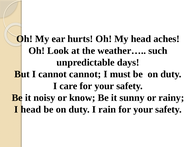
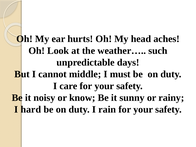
cannot cannot: cannot -> middle (85, 74)
I head: head -> hard (31, 109)
